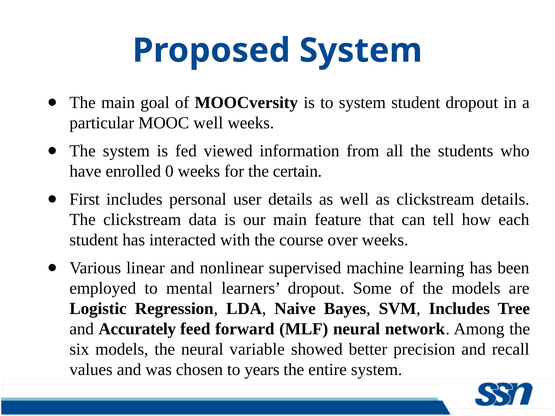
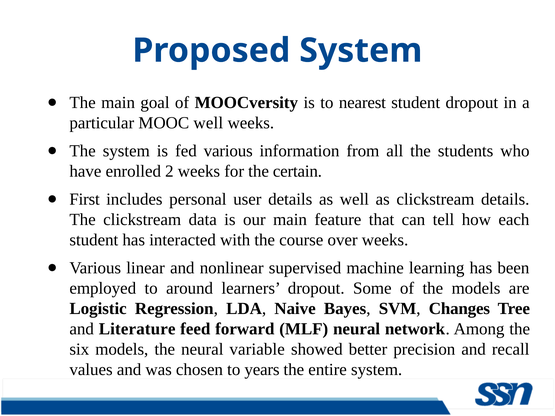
to system: system -> nearest (362, 103)
fed viewed: viewed -> various (228, 151)
0: 0 -> 2 (169, 171)
mental: mental -> around (190, 289)
SVM Includes: Includes -> Changes (459, 309)
Accurately: Accurately -> Literature (137, 329)
